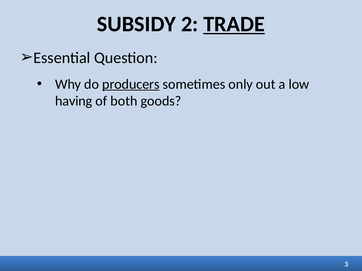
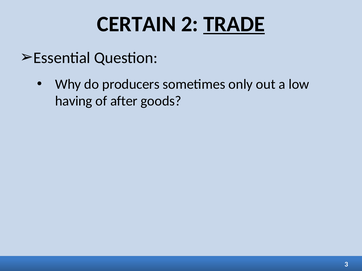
SUBSIDY: SUBSIDY -> CERTAIN (136, 24)
producers underline: present -> none (131, 84)
both: both -> after (124, 101)
